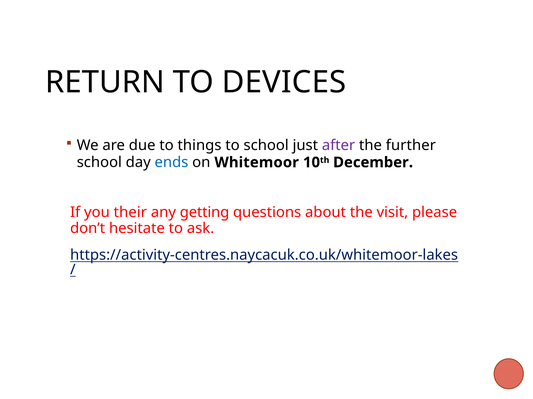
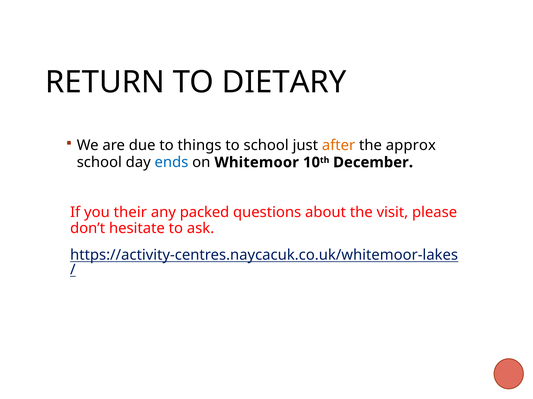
DEVICES: DEVICES -> DIETARY (284, 82)
after colour: purple -> orange (339, 145)
further: further -> approx (411, 145)
getting: getting -> packed (205, 213)
